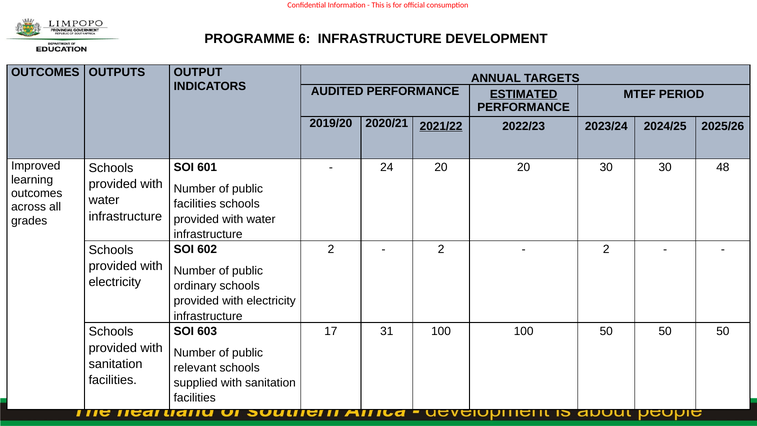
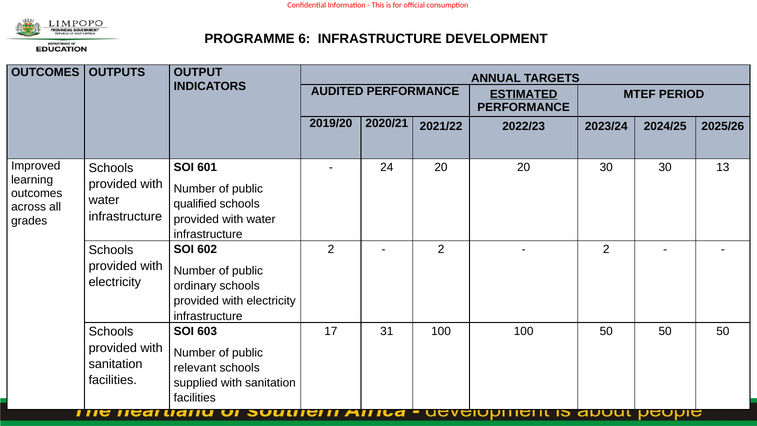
2021/22 underline: present -> none (441, 126)
48: 48 -> 13 (723, 167)
facilities: facilities -> qualified (195, 204)
